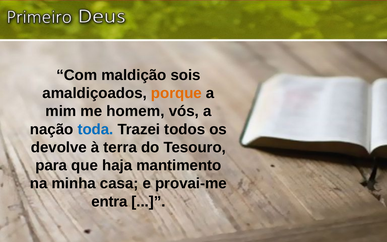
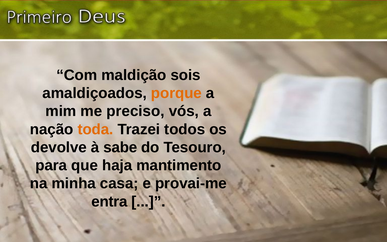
homem: homem -> preciso (135, 111)
toda colour: blue -> orange (95, 129)
terra: terra -> sabe (120, 147)
